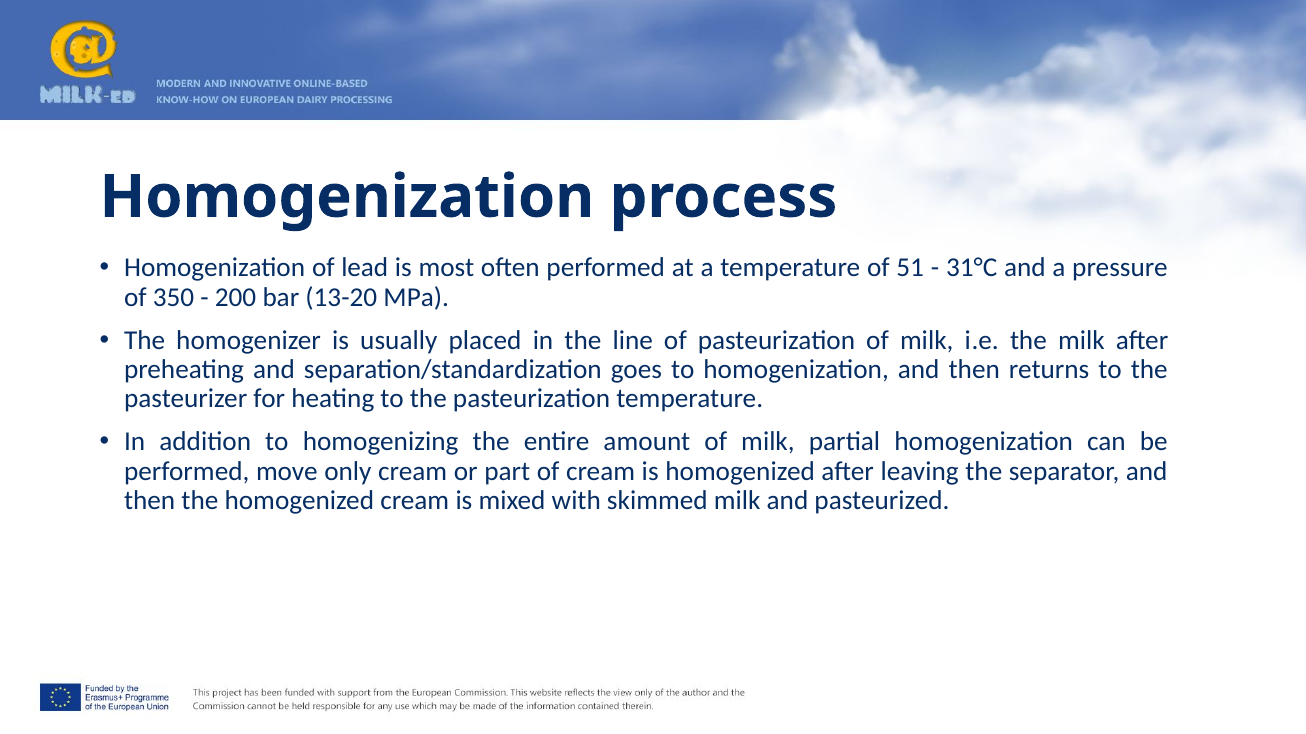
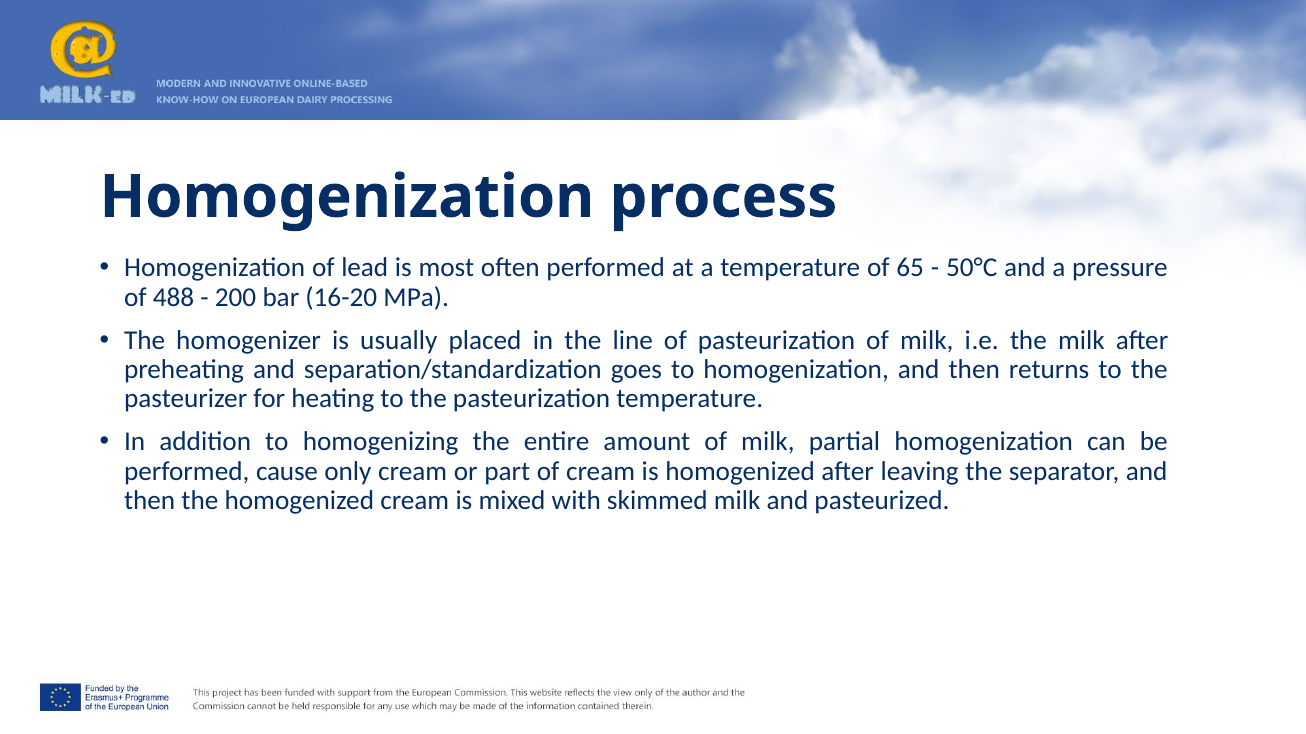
51: 51 -> 65 (910, 268)
31°C: 31°C -> 50°C (972, 268)
350: 350 -> 488 (174, 297)
13-20: 13-20 -> 16-20 (341, 297)
move: move -> cause (287, 472)
